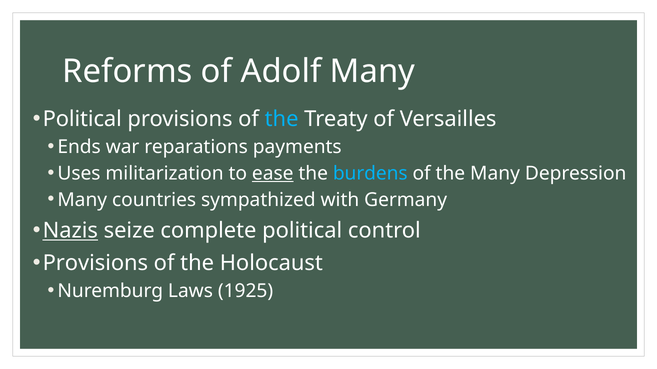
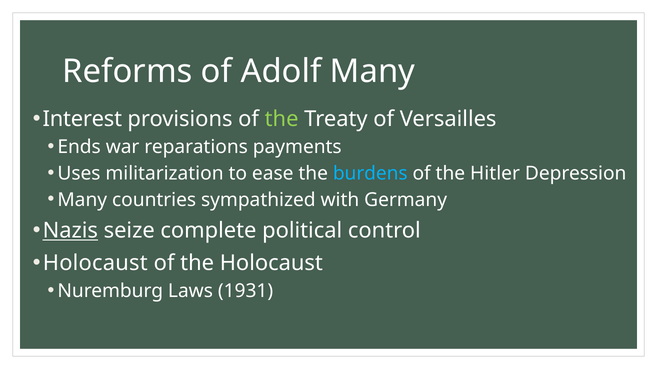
Political: Political -> Interest (82, 119)
the colour: light blue -> light green (282, 119)
ease underline: present -> none (273, 174)
the Many: Many -> Hitler (495, 174)
Provisions: Provisions -> Holocaust (95, 263)
1925: 1925 -> 1931 (246, 291)
